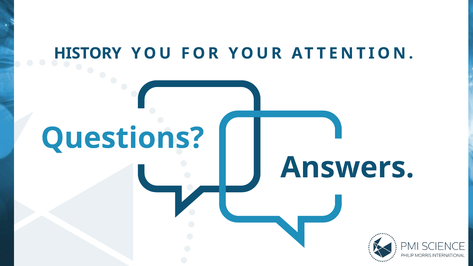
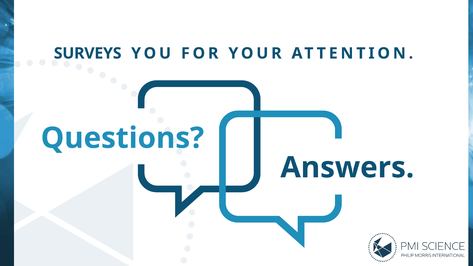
HISTORY: HISTORY -> SURVEYS (88, 53)
